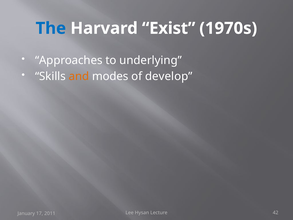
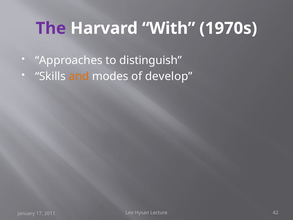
The colour: blue -> purple (51, 28)
Exist: Exist -> With (169, 28)
underlying: underlying -> distinguish (151, 60)
